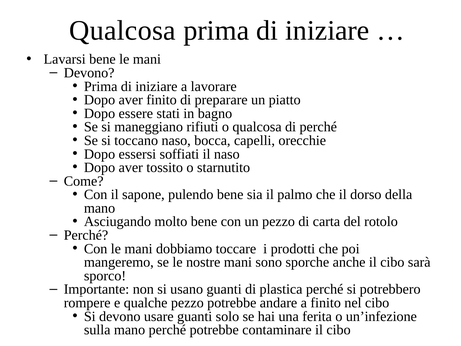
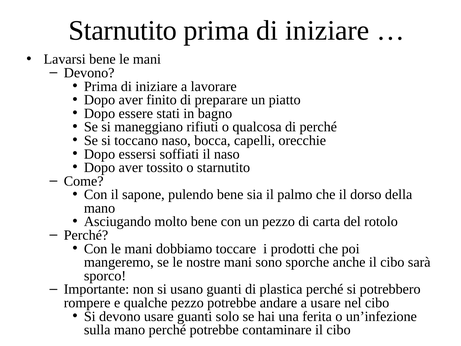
Qualcosa: Qualcosa -> Starnutito (123, 31)
a finito: finito -> usare (326, 303)
